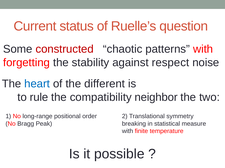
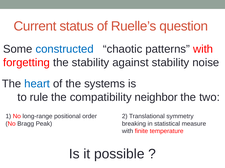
constructed colour: red -> blue (65, 49)
against respect: respect -> stability (171, 63)
different: different -> systems (105, 84)
